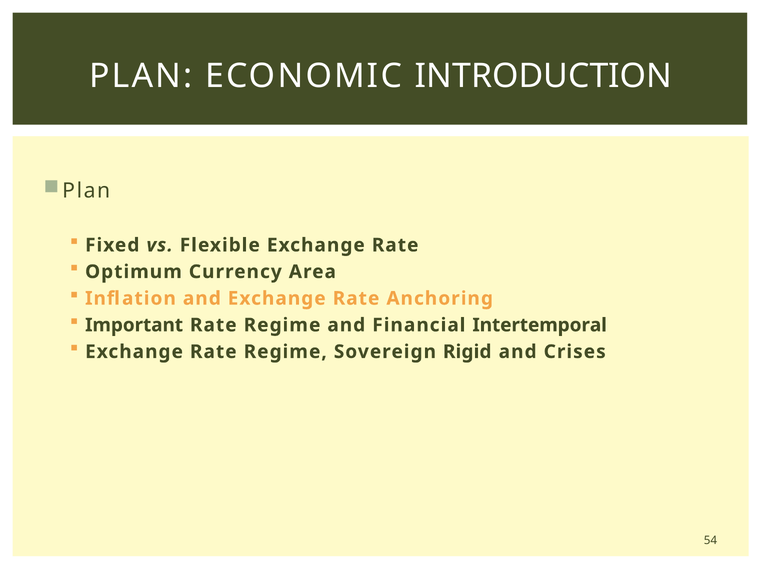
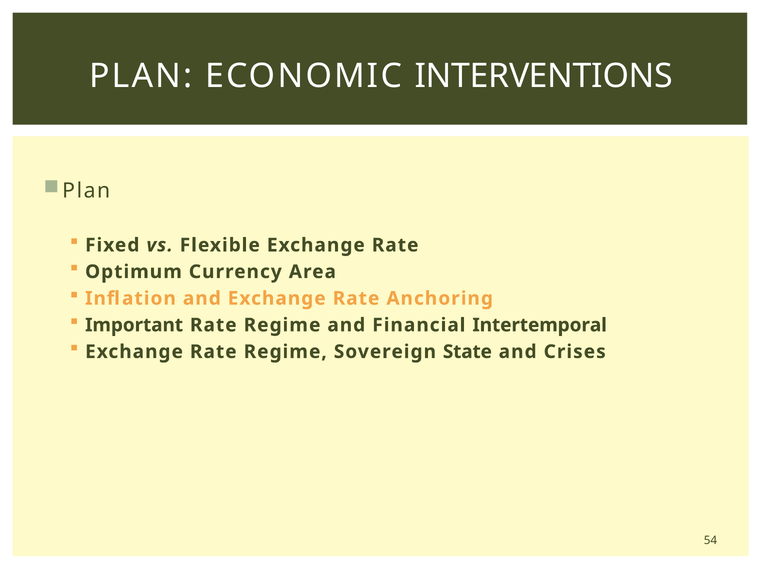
INTRODUCTION: INTRODUCTION -> INTERVENTIONS (544, 76)
Rigid: Rigid -> State (467, 352)
